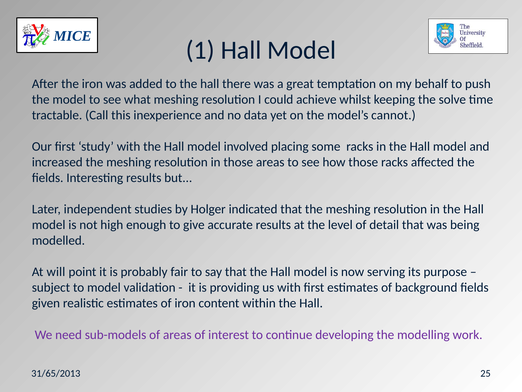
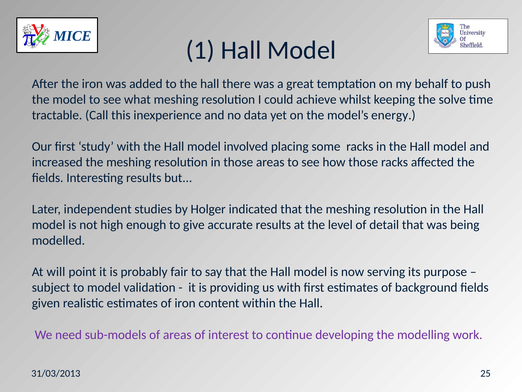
cannot: cannot -> energy (393, 115)
31/65/2013: 31/65/2013 -> 31/03/2013 (56, 373)
